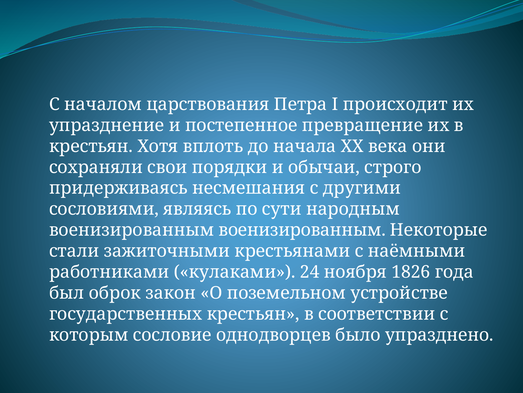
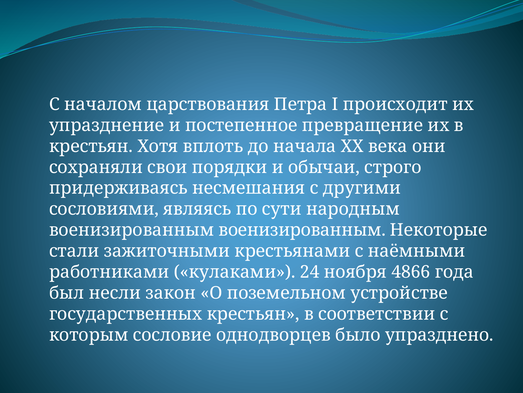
1826: 1826 -> 4866 (411, 272)
оброк: оброк -> несли (115, 292)
